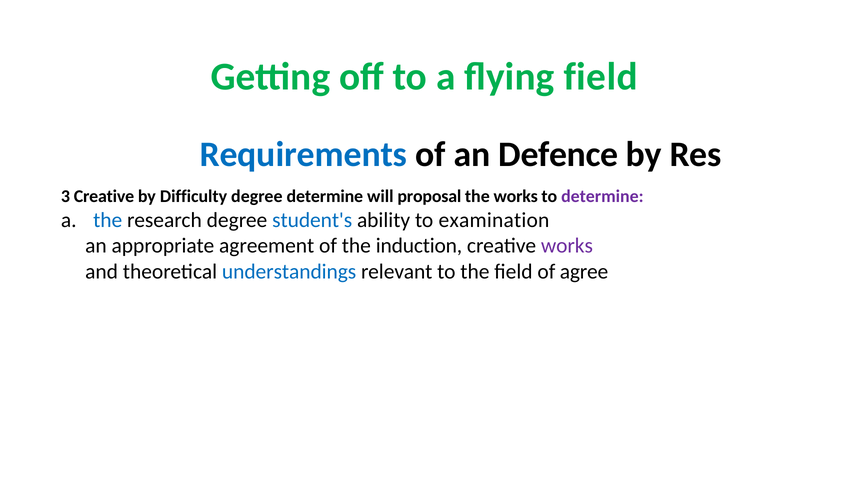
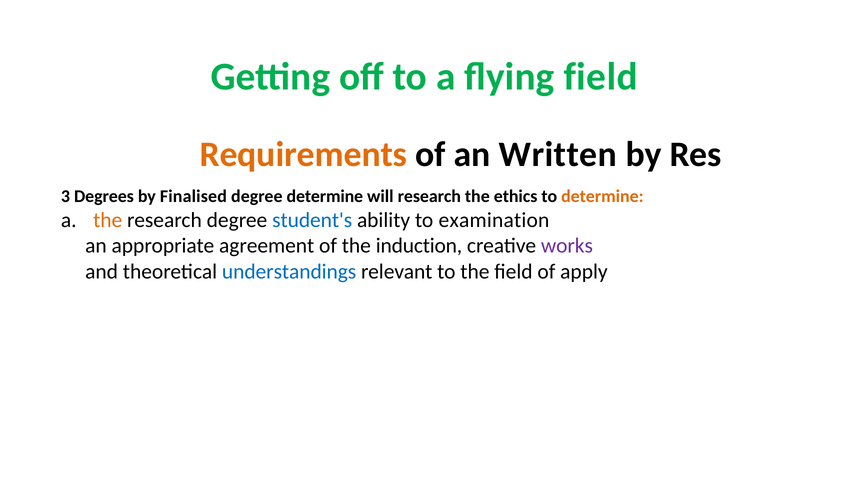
Requirements colour: blue -> orange (303, 154)
Defence: Defence -> Written (558, 154)
3 Creative: Creative -> Degrees (104, 196)
Difficulty: Difficulty -> Finalised (193, 196)
will proposal: proposal -> research (429, 196)
the works: works -> ethics (516, 196)
determine colour: purple -> orange (602, 196)
the colour: blue -> orange (108, 220)
agree: agree -> apply (584, 272)
